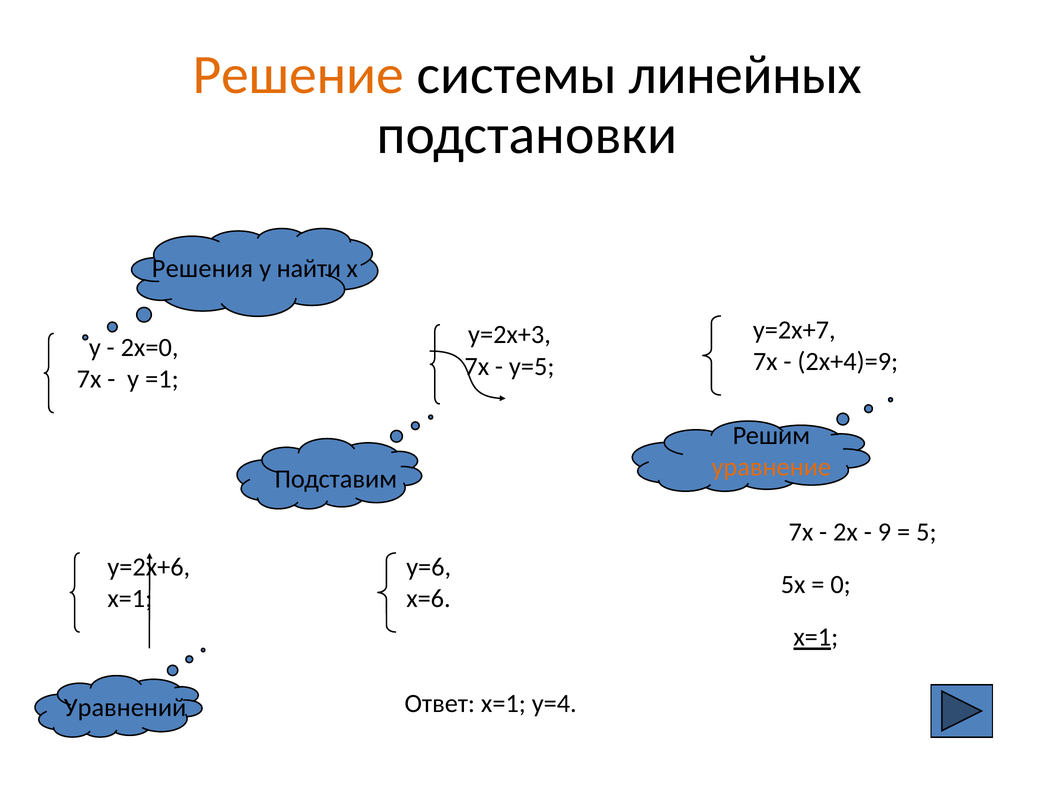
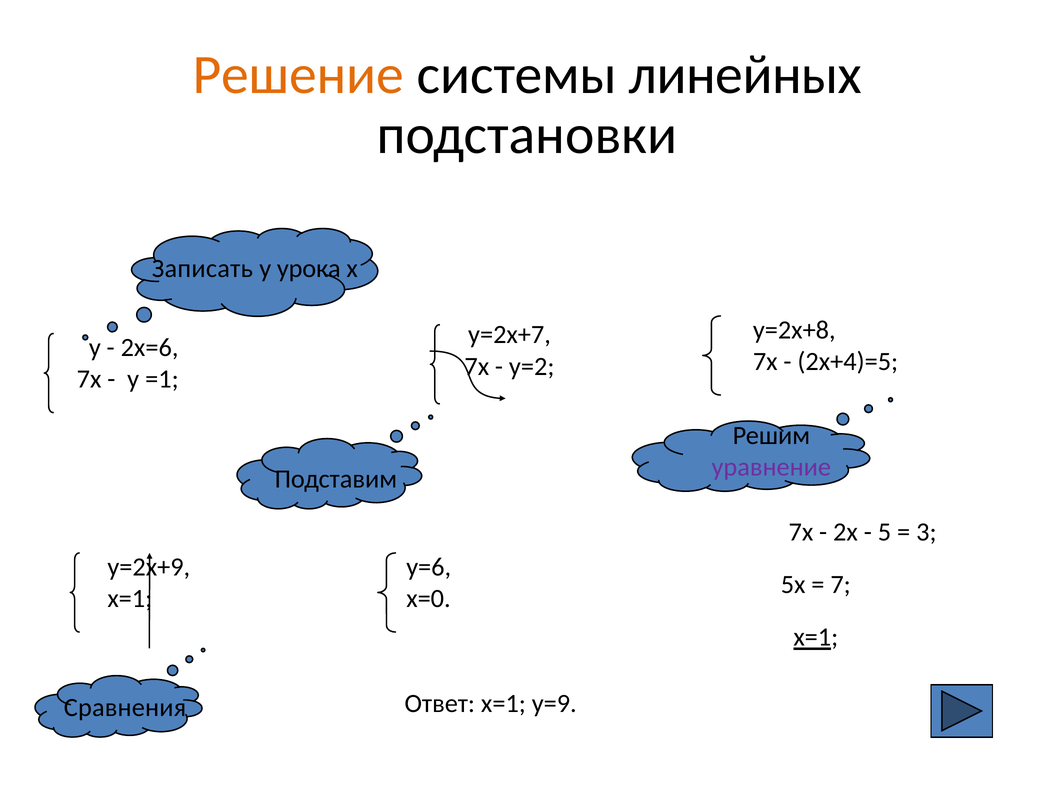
Решения: Решения -> Записать (202, 269)
найти: найти -> урока (309, 269)
у=2х+7: у=2х+7 -> у=2х+8 (794, 330)
у=2х+3: у=2х+3 -> у=2х+7 (509, 335)
2х=0: 2х=0 -> 2х=6 (150, 348)
2х+4)=9: 2х+4)=9 -> 2х+4)=5 (848, 362)
у=5: у=5 -> у=2 (532, 367)
уравнение colour: orange -> purple (771, 467)
9: 9 -> 5 (884, 532)
5: 5 -> 3 (926, 532)
у=2х+6: у=2х+6 -> у=2х+9 (149, 567)
0: 0 -> 7 (841, 585)
х=6: х=6 -> х=0 (428, 599)
у=4: у=4 -> у=9 (554, 704)
Уравнений: Уравнений -> Сравнения (125, 708)
